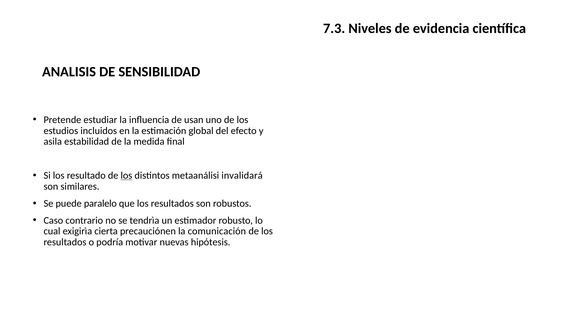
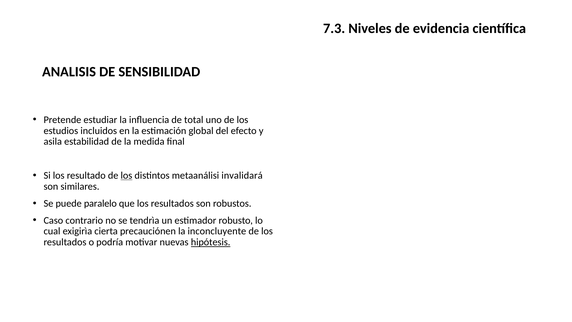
usan: usan -> total (194, 120)
comunicación: comunicación -> inconcluyente (217, 231)
hipótesis underline: none -> present (211, 242)
